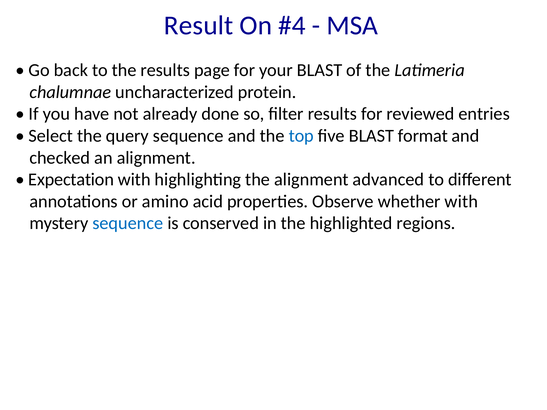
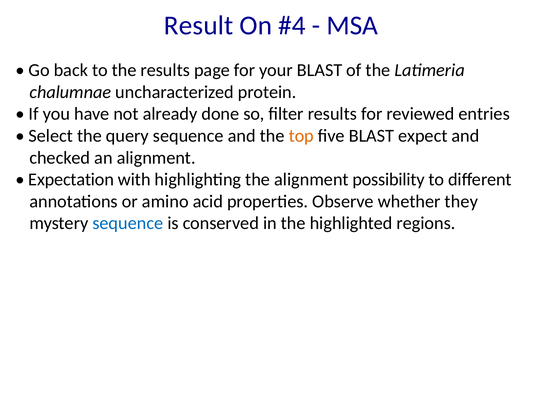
top colour: blue -> orange (301, 136)
format: format -> expect (423, 136)
advanced: advanced -> possibility (389, 180)
whether with: with -> they (461, 202)
